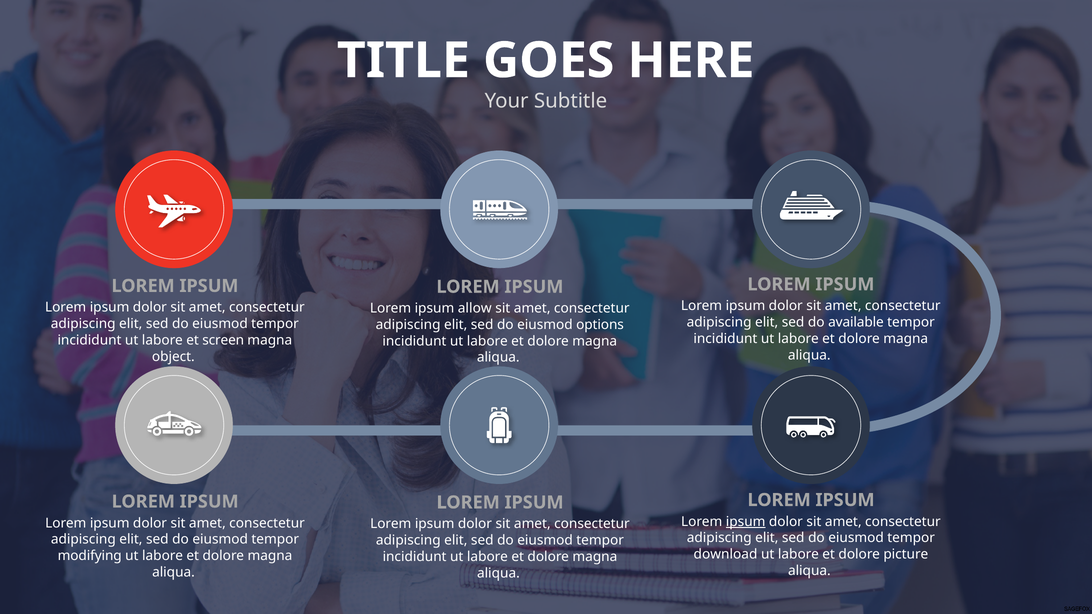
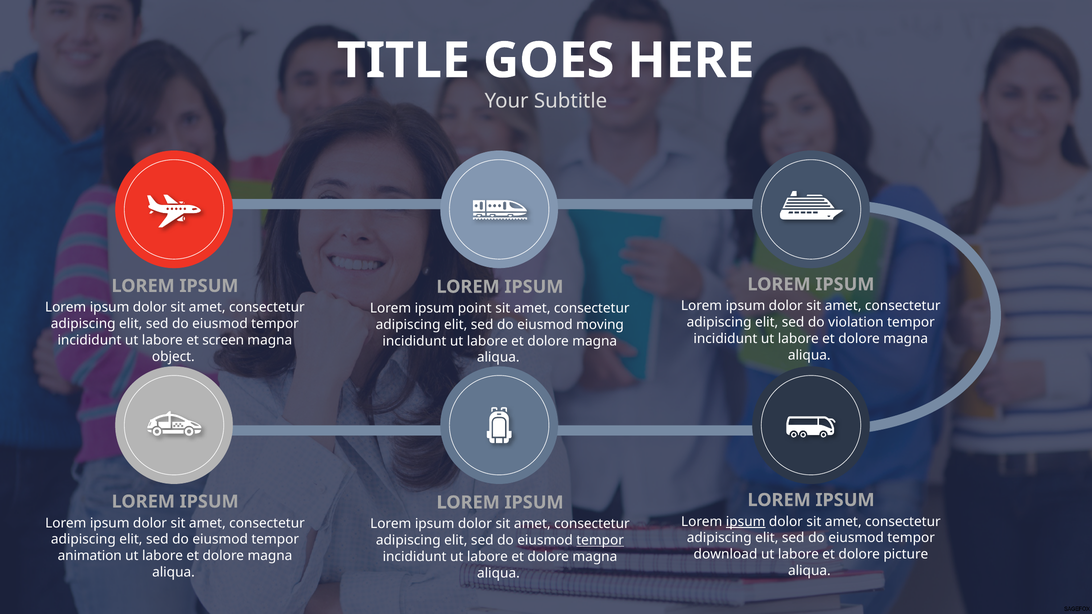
allow: allow -> point (475, 308)
available: available -> violation (856, 322)
options: options -> moving (600, 325)
tempor underline: none -> present (600, 541)
modifying: modifying -> animation (90, 556)
